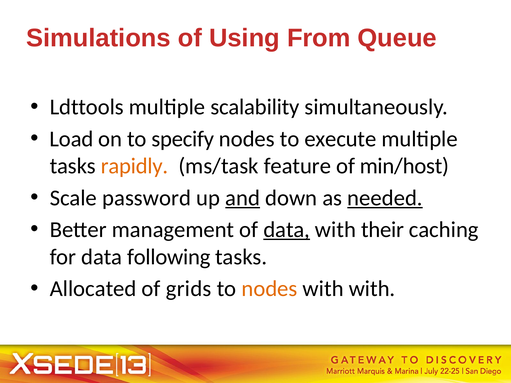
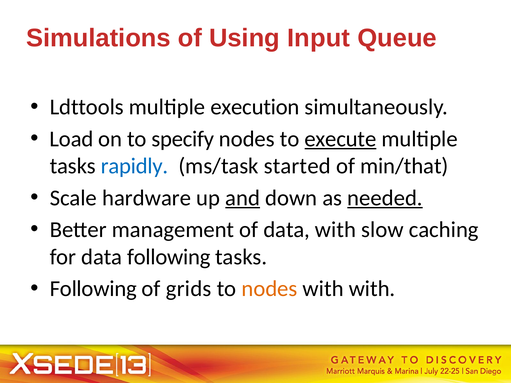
From: From -> Input (319, 38)
scalability: scalability -> execution (255, 107)
execute underline: none -> present (340, 139)
rapidly colour: orange -> blue (135, 166)
feature: feature -> started (297, 166)
min/host: min/host -> min/that (404, 166)
password: password -> hardware (147, 198)
data underline: present -> none (287, 230)
their: their -> slow (382, 230)
Allocated: Allocated -> Following (93, 289)
